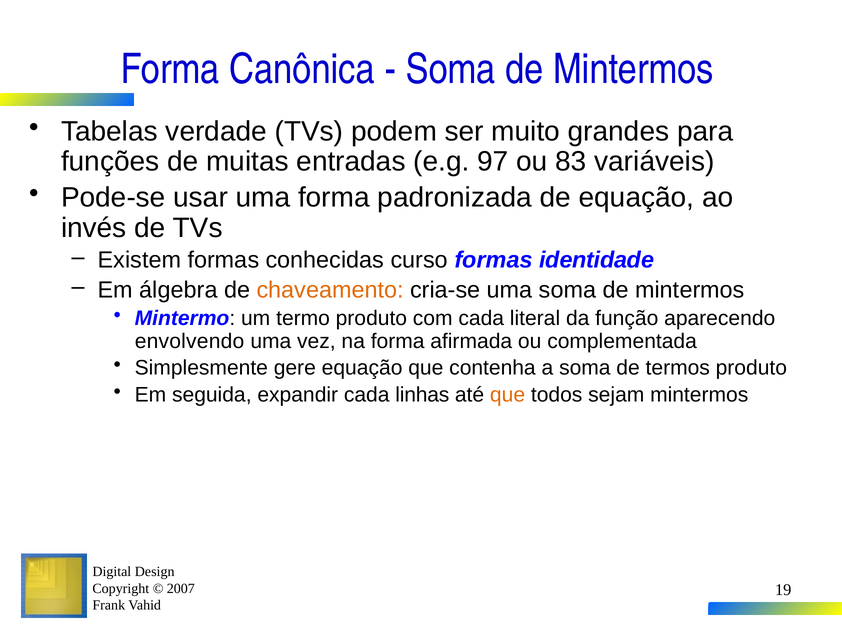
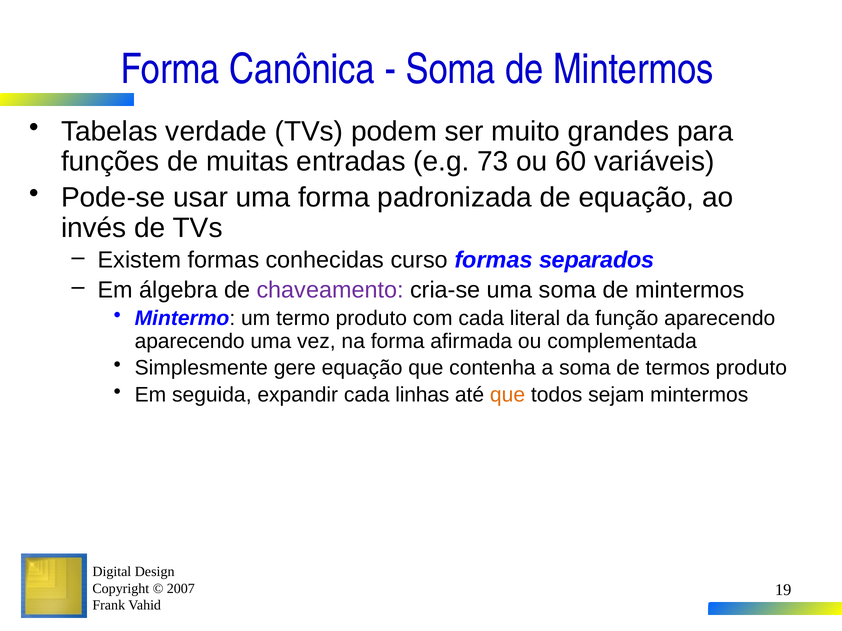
97: 97 -> 73 (493, 162)
83: 83 -> 60 (571, 162)
identidade: identidade -> separados (597, 260)
chaveamento colour: orange -> purple (330, 290)
envolvendo: envolvendo -> aparecendo (190, 341)
